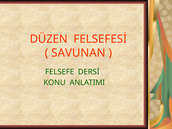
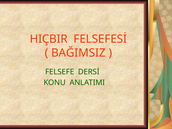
DÜZEN: DÜZEN -> HIÇBIR (49, 39)
SAVUNAN: SAVUNAN -> BAĞIMSIZ (78, 53)
